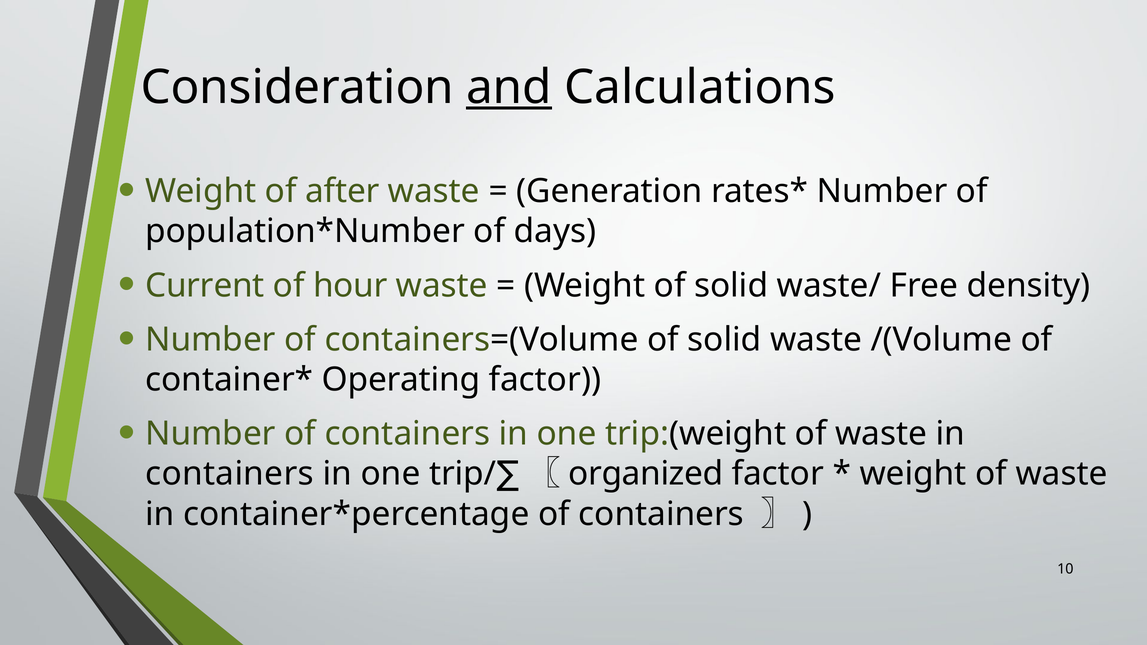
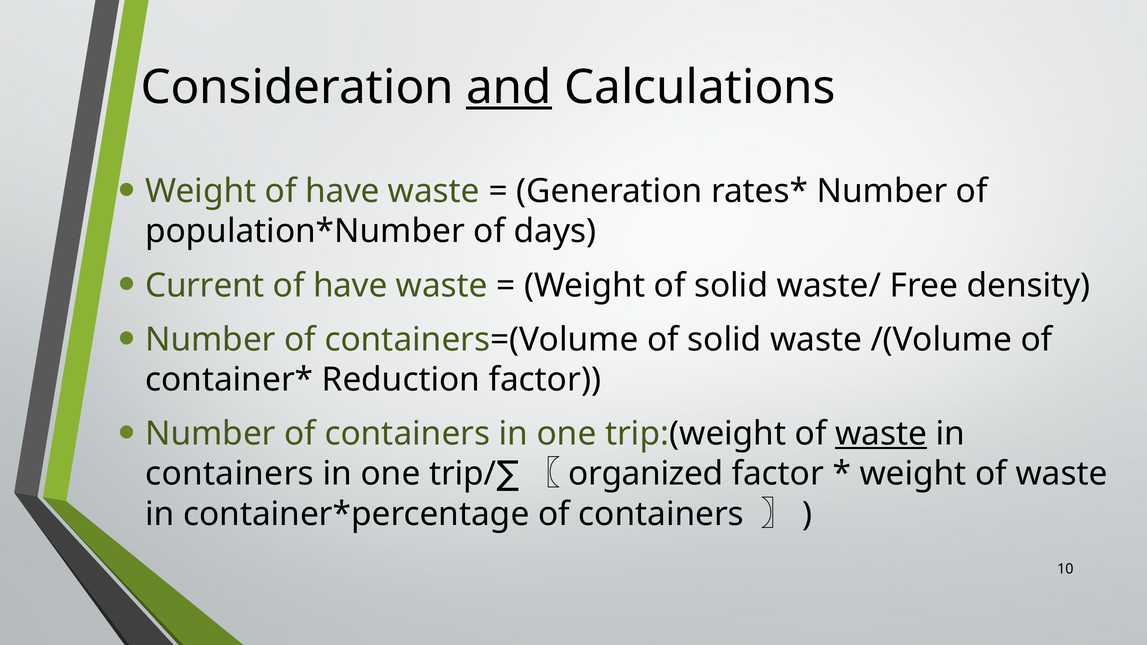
Weight of after: after -> have (343, 191)
hour: hour -> have (350, 286)
Operating: Operating -> Reduction (401, 380)
waste underline: none -> present (881, 434)
